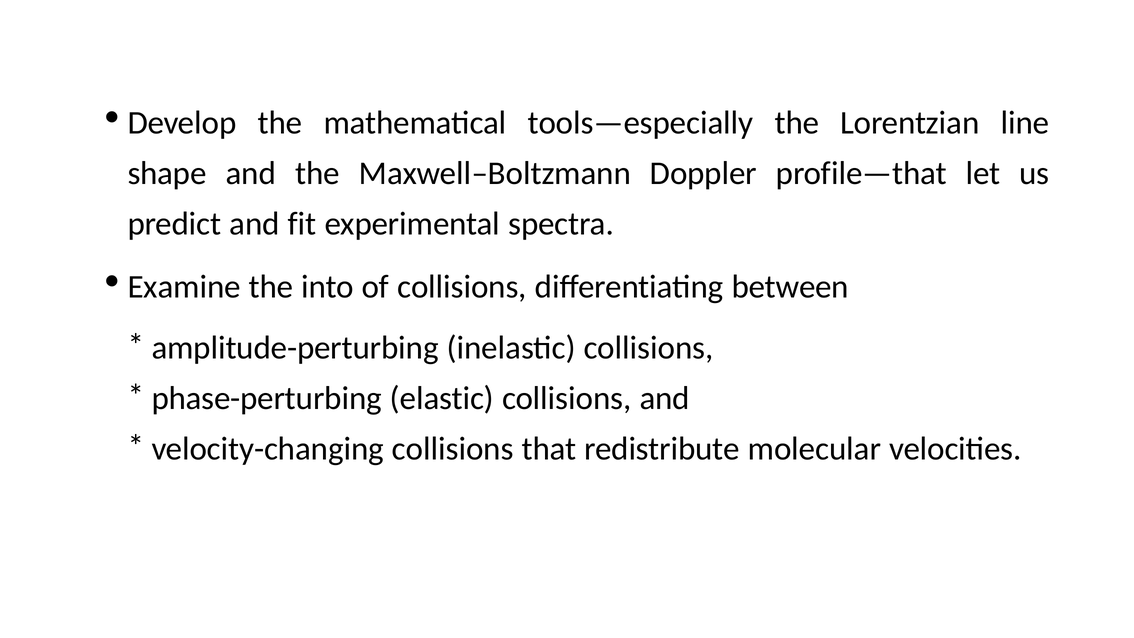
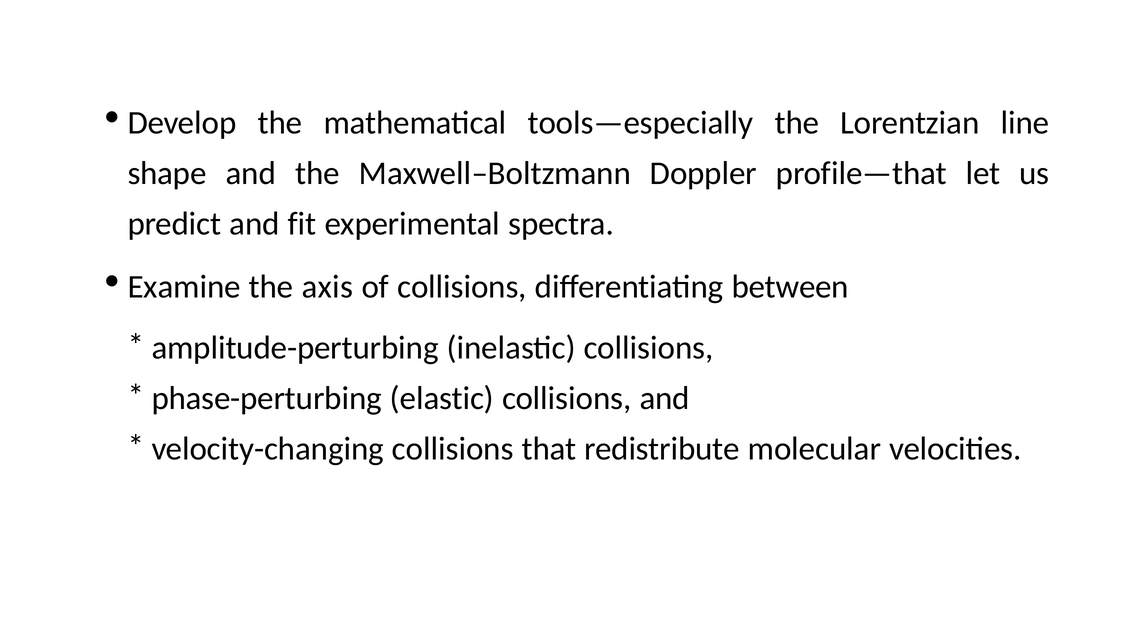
into: into -> axis (327, 287)
